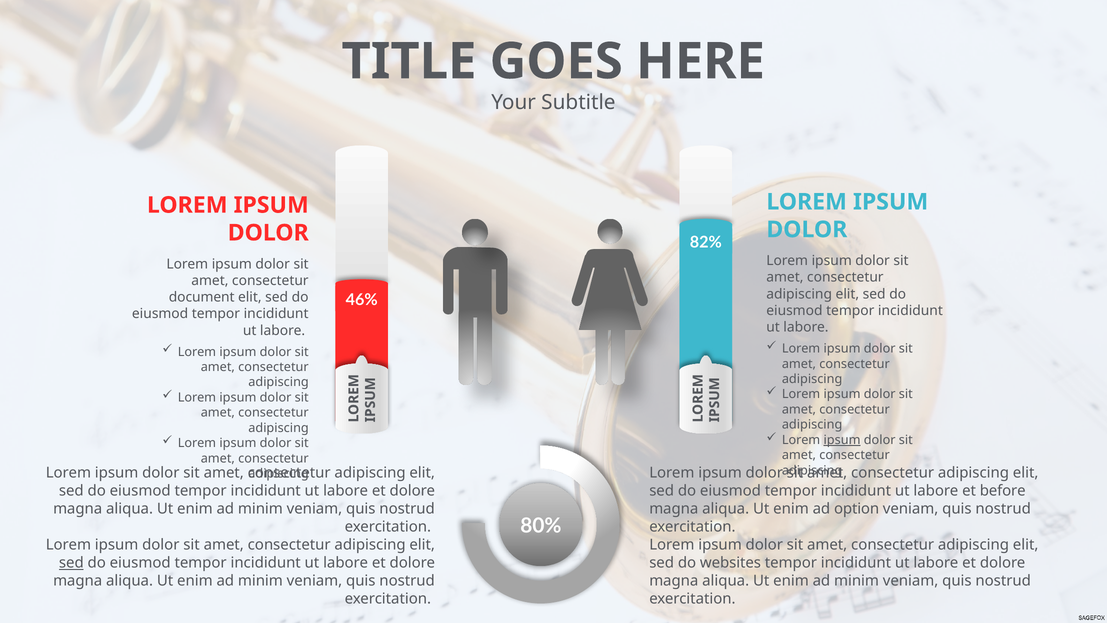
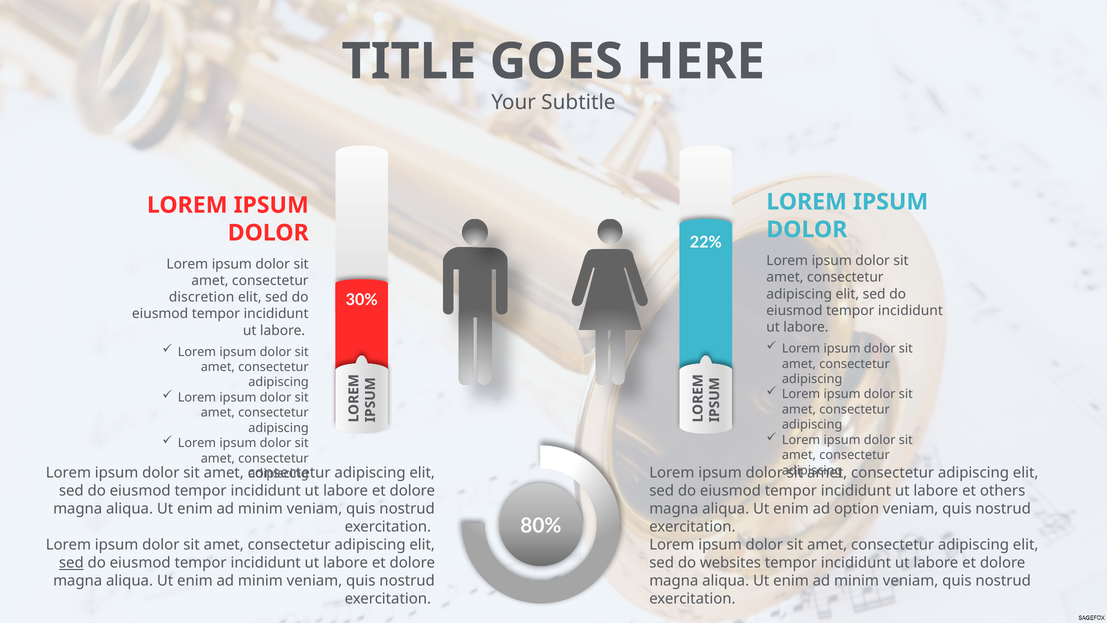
82%: 82% -> 22% (706, 242)
document: document -> discretion (202, 297)
46%: 46% -> 30% (362, 300)
ipsum underline: present -> none (842, 440)
before: before -> others (1003, 490)
